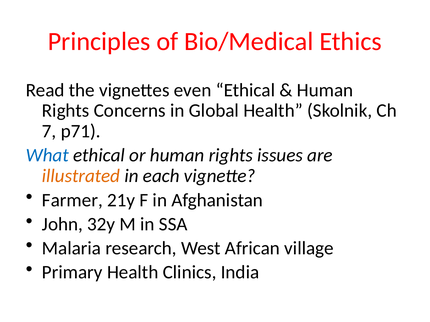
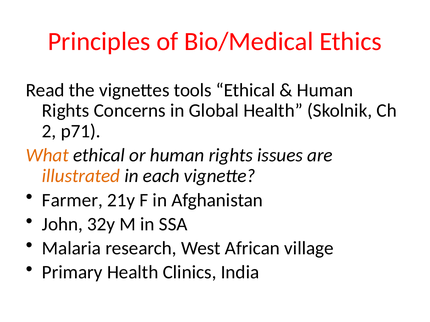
even: even -> tools (193, 90)
7: 7 -> 2 (49, 132)
What colour: blue -> orange (47, 156)
